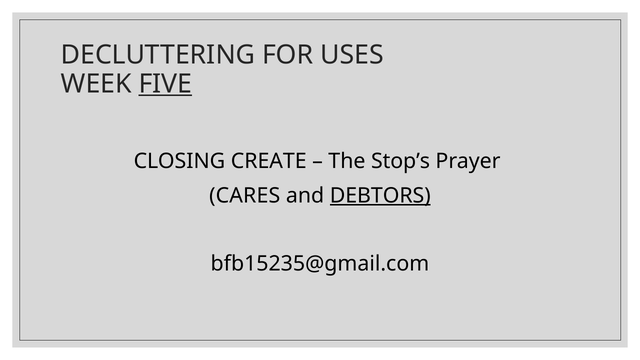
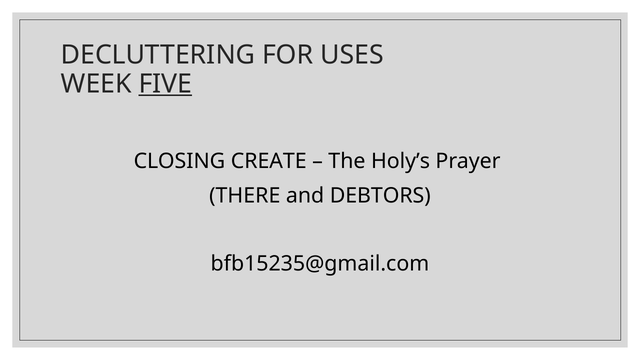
Stop’s: Stop’s -> Holy’s (401, 161)
CARES: CARES -> THERE (245, 195)
DEBTORS underline: present -> none (380, 195)
